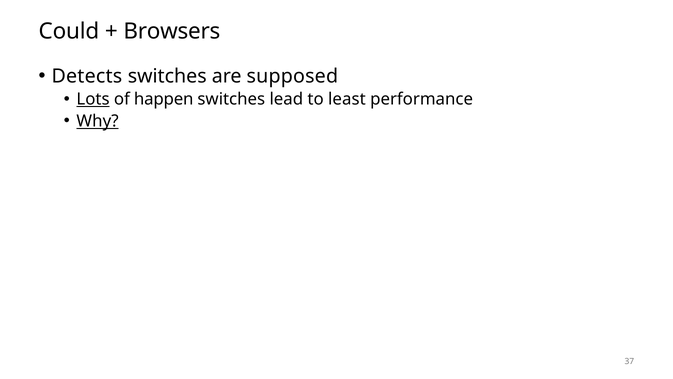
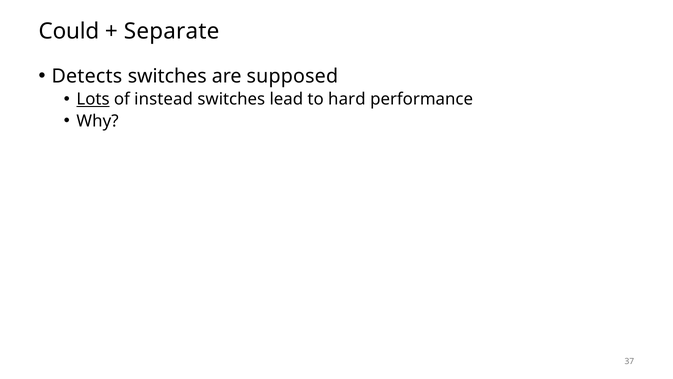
Browsers: Browsers -> Separate (172, 31)
happen: happen -> instead (164, 99)
least: least -> hard (347, 99)
Why underline: present -> none (98, 121)
